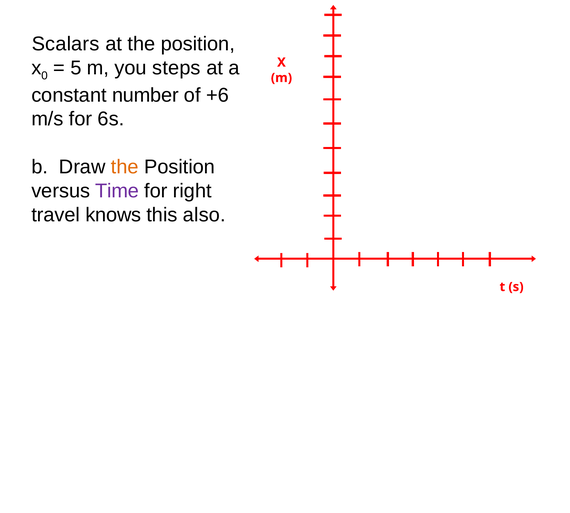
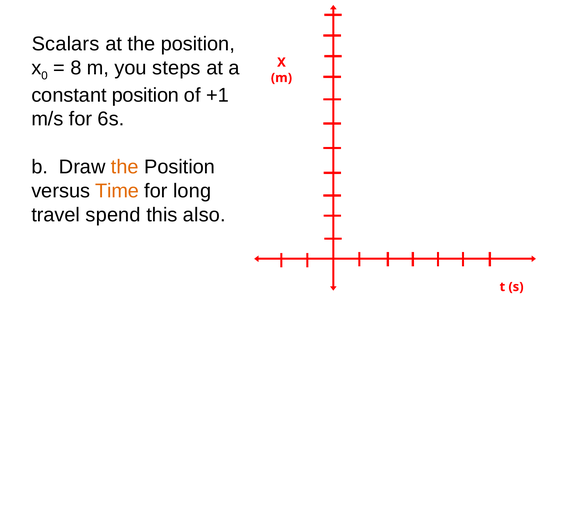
5: 5 -> 8 (76, 68)
constant number: number -> position (145, 95)
+6: +6 -> +1 (217, 95)
Time colour: purple -> orange (117, 191)
right: right -> long (192, 191)
knows: knows -> spend (113, 215)
